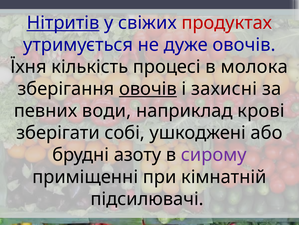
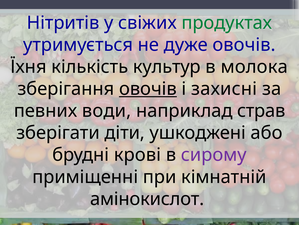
Нітритів underline: present -> none (63, 23)
продуктах colour: red -> green (227, 23)
процесі: процесі -> культур (167, 67)
крові: крові -> страв (261, 111)
собі: собі -> діти (125, 132)
азоту: азоту -> крові (137, 154)
підсилювачі: підсилювачі -> амінокислот (147, 198)
